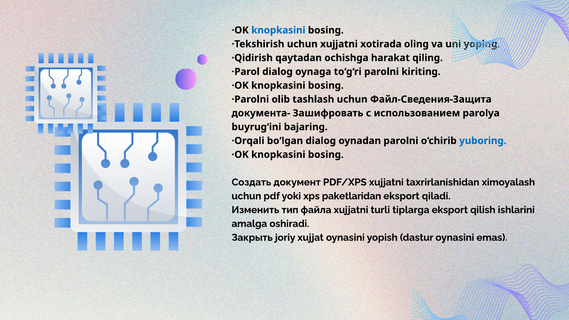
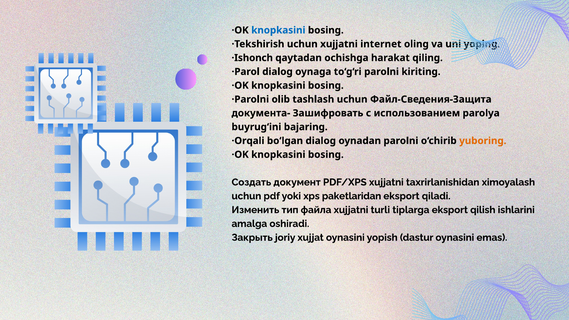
xotirada: xotirada -> internet (381, 44)
·Qidirish: ·Qidirish -> ·Ishonch (252, 58)
yuboring colour: blue -> orange (483, 141)
